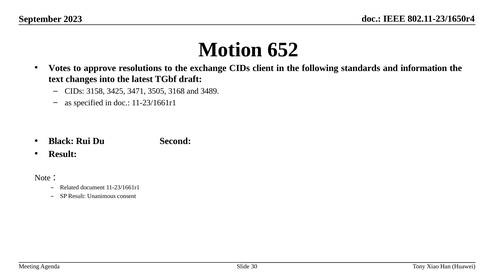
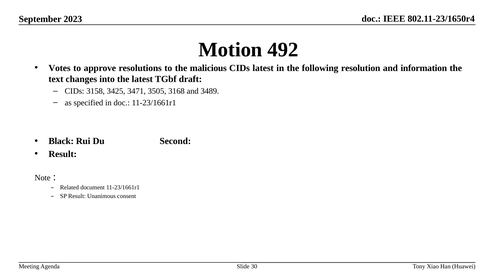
652: 652 -> 492 (283, 50)
exchange: exchange -> malicious (208, 68)
CIDs client: client -> latest (263, 68)
standards: standards -> resolution (361, 68)
